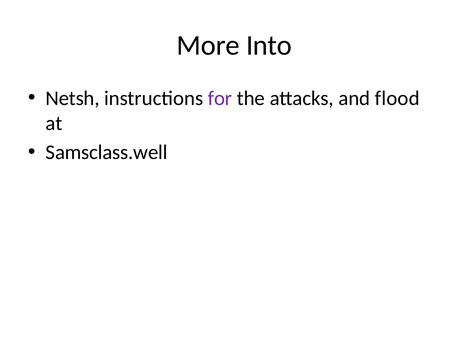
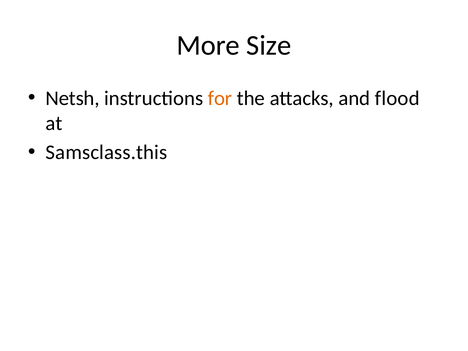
Into: Into -> Size (269, 45)
for colour: purple -> orange (220, 98)
Samsclass.well: Samsclass.well -> Samsclass.this (106, 152)
